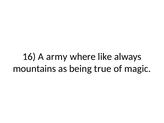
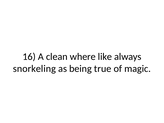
army: army -> clean (57, 57)
mountains: mountains -> snorkeling (34, 69)
